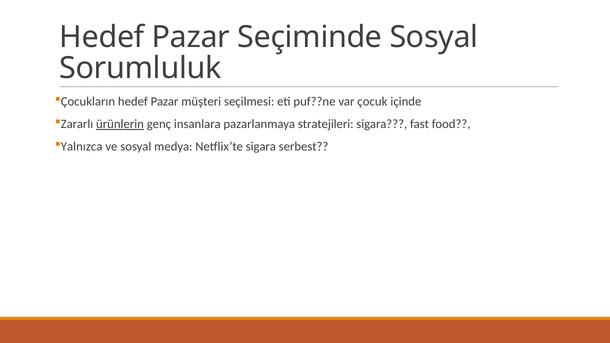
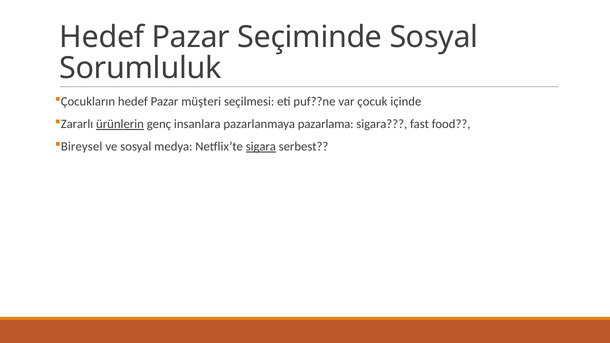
stratejileri: stratejileri -> pazarlama (326, 124)
Yalnızca: Yalnızca -> Bireysel (82, 147)
sigara underline: none -> present (261, 147)
